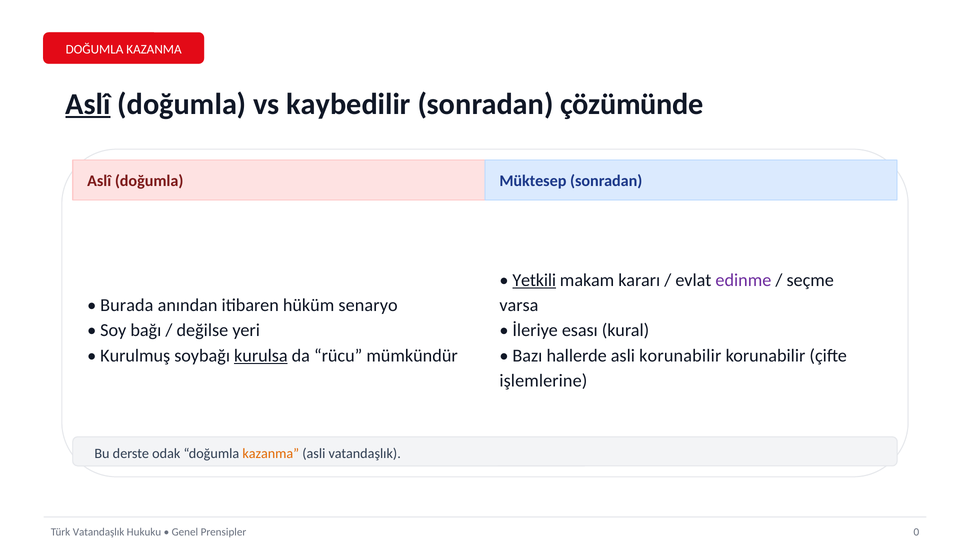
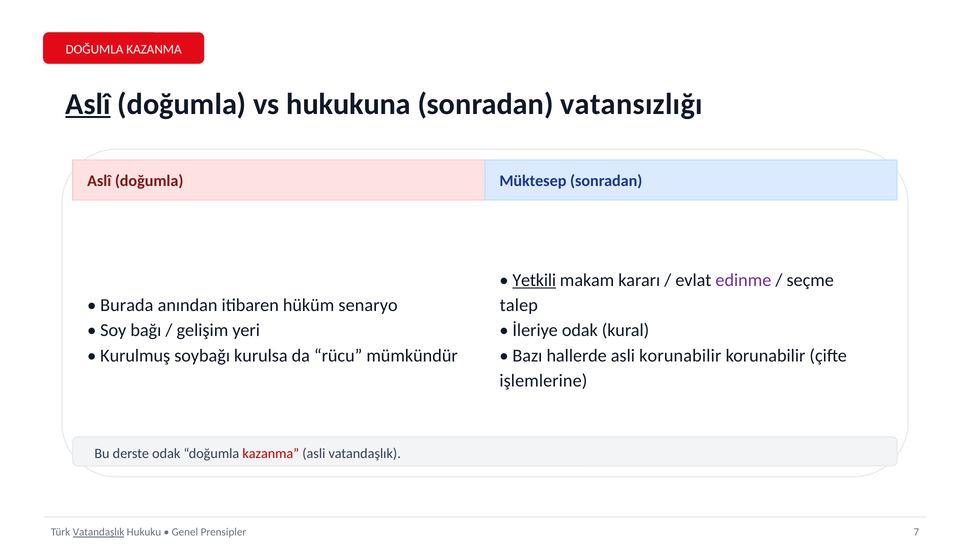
kaybedilir: kaybedilir -> hukukuna (349, 104)
çözümünde: çözümünde -> vatansızlığı (631, 104)
varsa: varsa -> talep (519, 305)
değilse: değilse -> gelişim (202, 330)
İleriye esası: esası -> odak (580, 330)
kurulsa underline: present -> none (261, 355)
kazanma colour: orange -> red (271, 453)
Vatandaşlık underline: none -> present (99, 532)
0: 0 -> 7 (916, 532)
